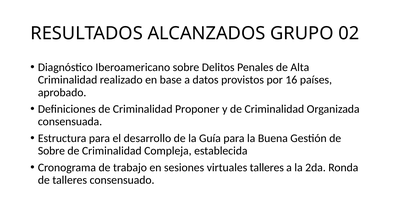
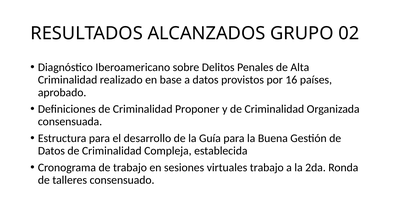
Sobre: Sobre -> Datos (51, 151)
virtuales talleres: talleres -> trabajo (267, 168)
